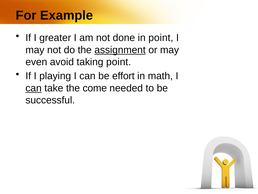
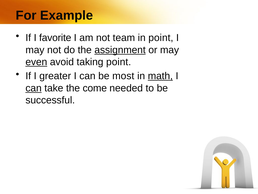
greater: greater -> favorite (55, 38)
done: done -> team (124, 38)
even underline: none -> present (36, 62)
playing: playing -> greater (55, 76)
effort: effort -> most (123, 76)
math underline: none -> present (160, 76)
